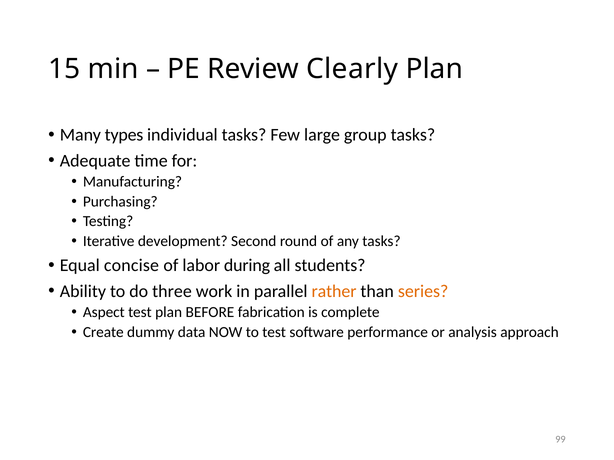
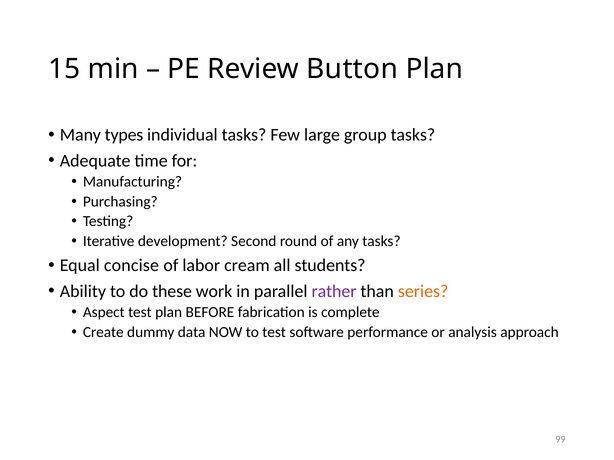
Clearly: Clearly -> Button (352, 69)
during: during -> cream (247, 266)
three: three -> these (172, 292)
rather colour: orange -> purple (334, 292)
